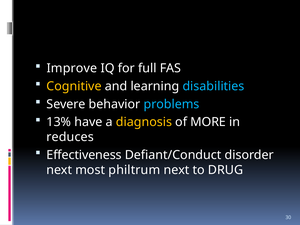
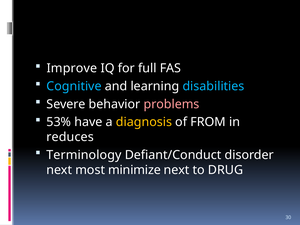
Cognitive colour: yellow -> light blue (74, 86)
problems colour: light blue -> pink (172, 104)
13%: 13% -> 53% (59, 122)
MORE: MORE -> FROM (208, 122)
Effectiveness: Effectiveness -> Terminology (84, 155)
philtrum: philtrum -> minimize (134, 170)
